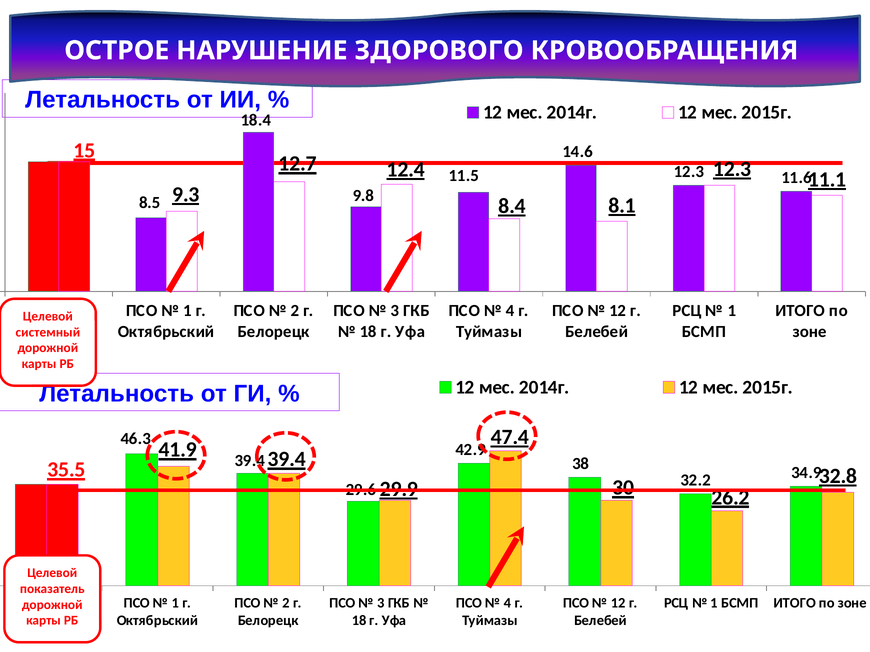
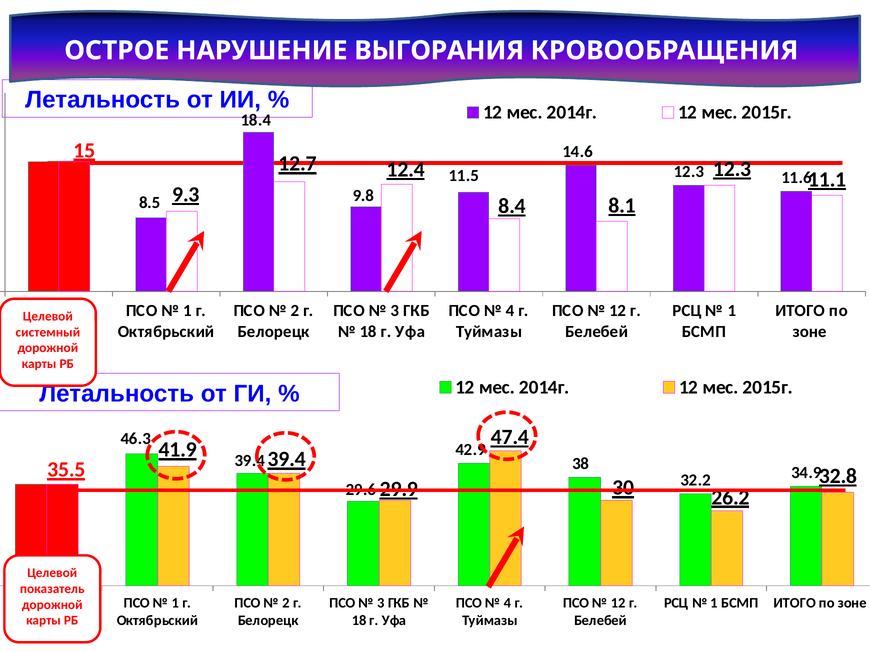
ЗДОРОВОГО: ЗДОРОВОГО -> ВЫГОРАНИЯ (439, 51)
